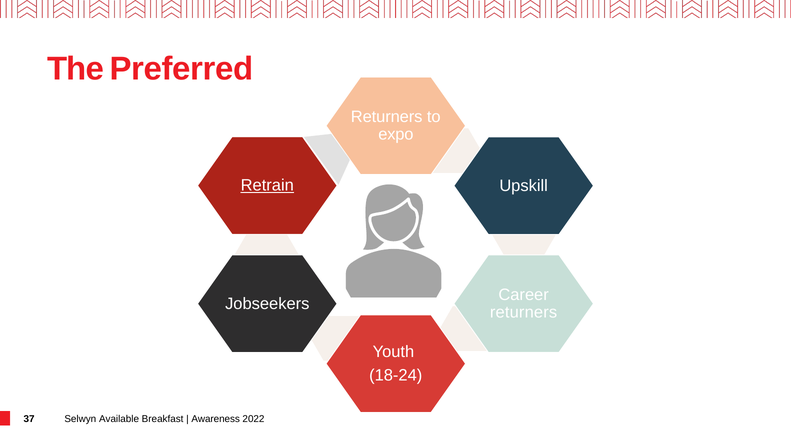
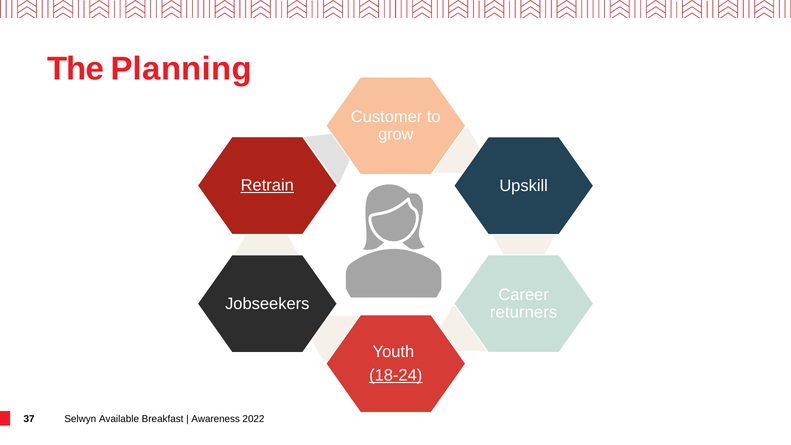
Preferred: Preferred -> Planning (181, 69)
Returners: Returners -> Customer (387, 117)
expo: expo -> grow (396, 135)
18-24 underline: none -> present (396, 375)
